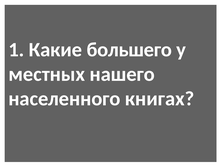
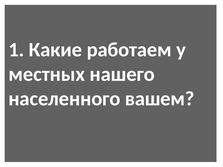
большего: большего -> работаем (129, 50)
книгах: книгах -> вашем (160, 99)
